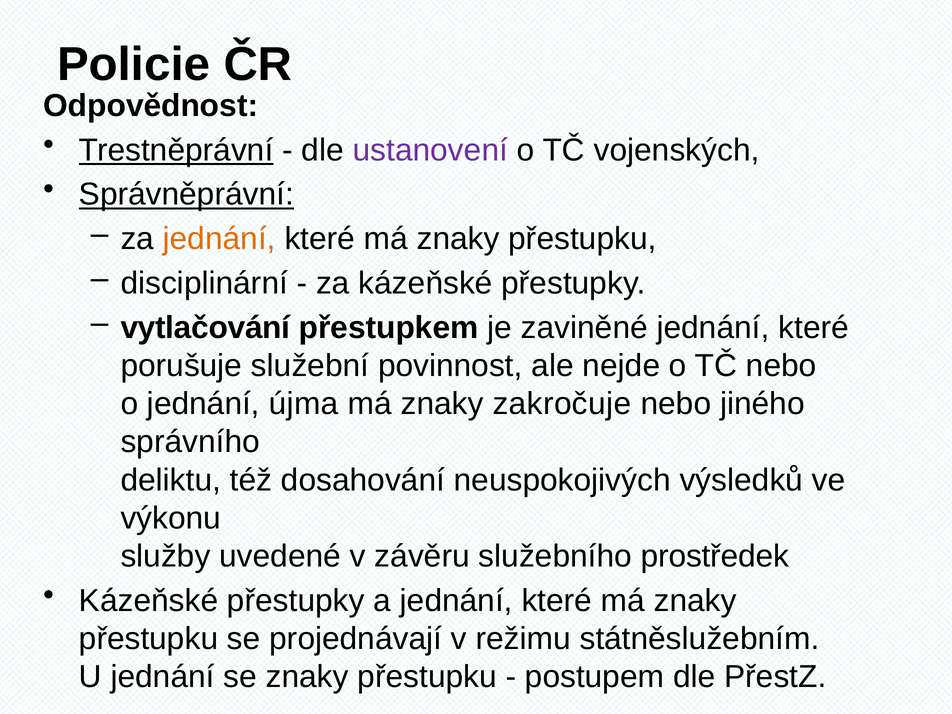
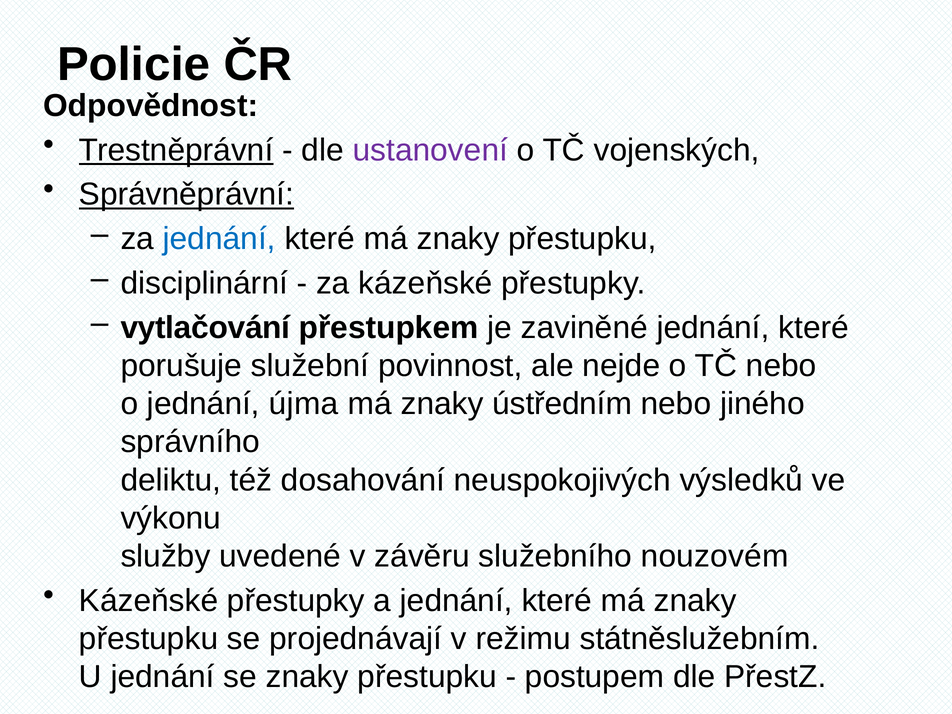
jednání colour: orange -> blue (219, 239)
zakročuje: zakročuje -> ústředním (562, 404)
prostředek: prostředek -> nouzovém (715, 556)
